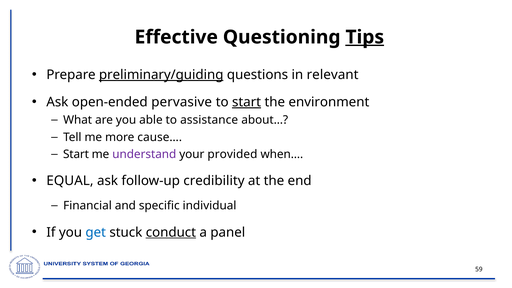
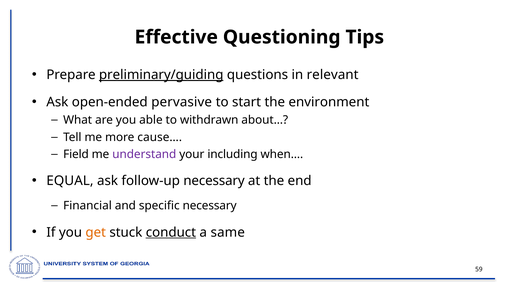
Tips underline: present -> none (365, 37)
start underline: present -> none (247, 102)
assistance: assistance -> withdrawn (209, 120)
Start: Start -> Field (76, 154)
provided: provided -> including (233, 154)
follow-up credibility: credibility -> necessary (214, 181)
specific individual: individual -> necessary (210, 206)
get colour: blue -> orange (96, 232)
panel: panel -> same (228, 232)
